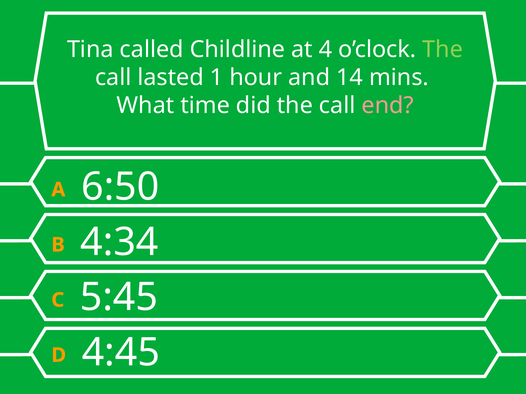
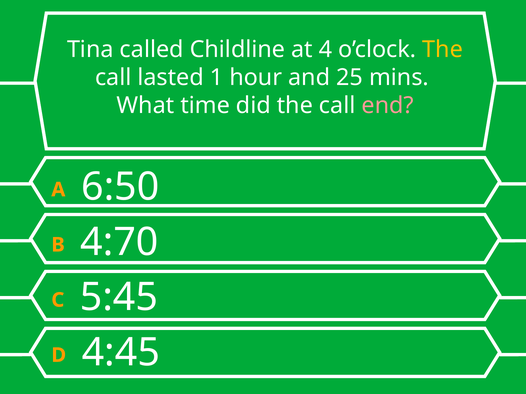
The colour: light green -> yellow (443, 49)
14: 14 -> 25 (350, 77)
4:34: 4:34 -> 4:70 (119, 242)
